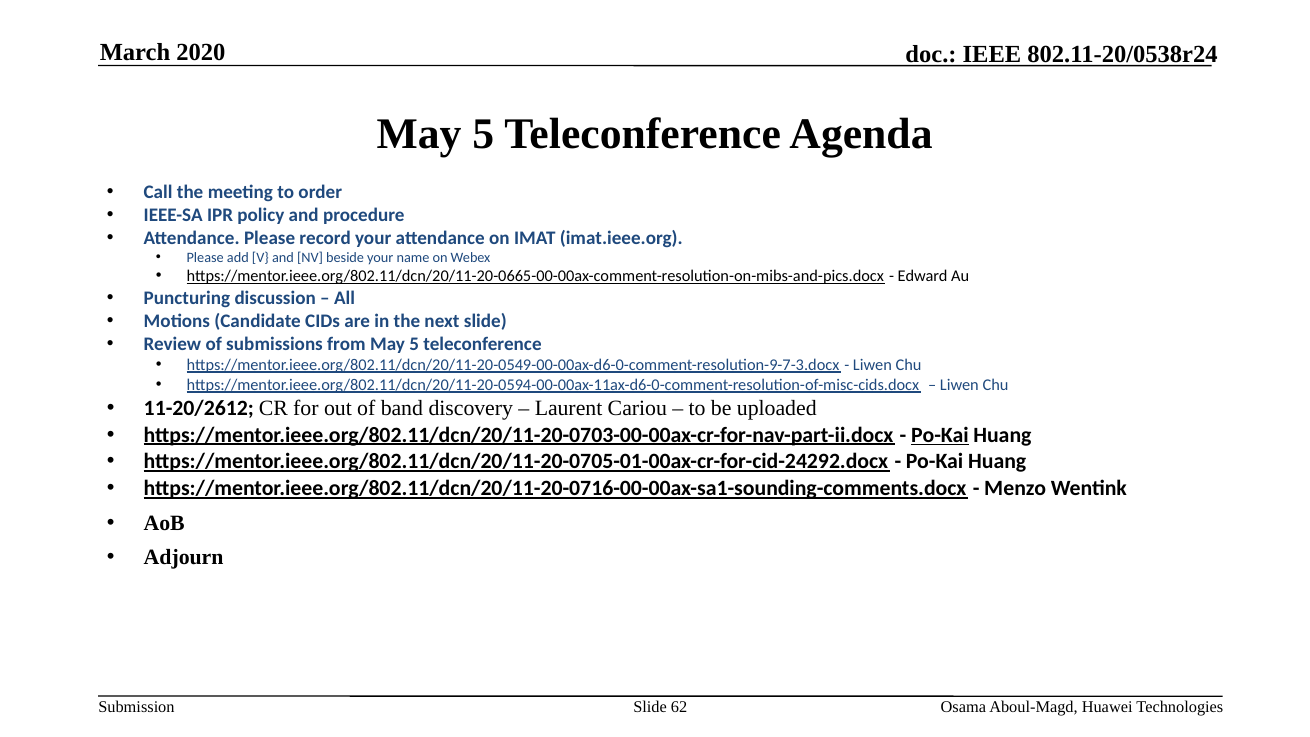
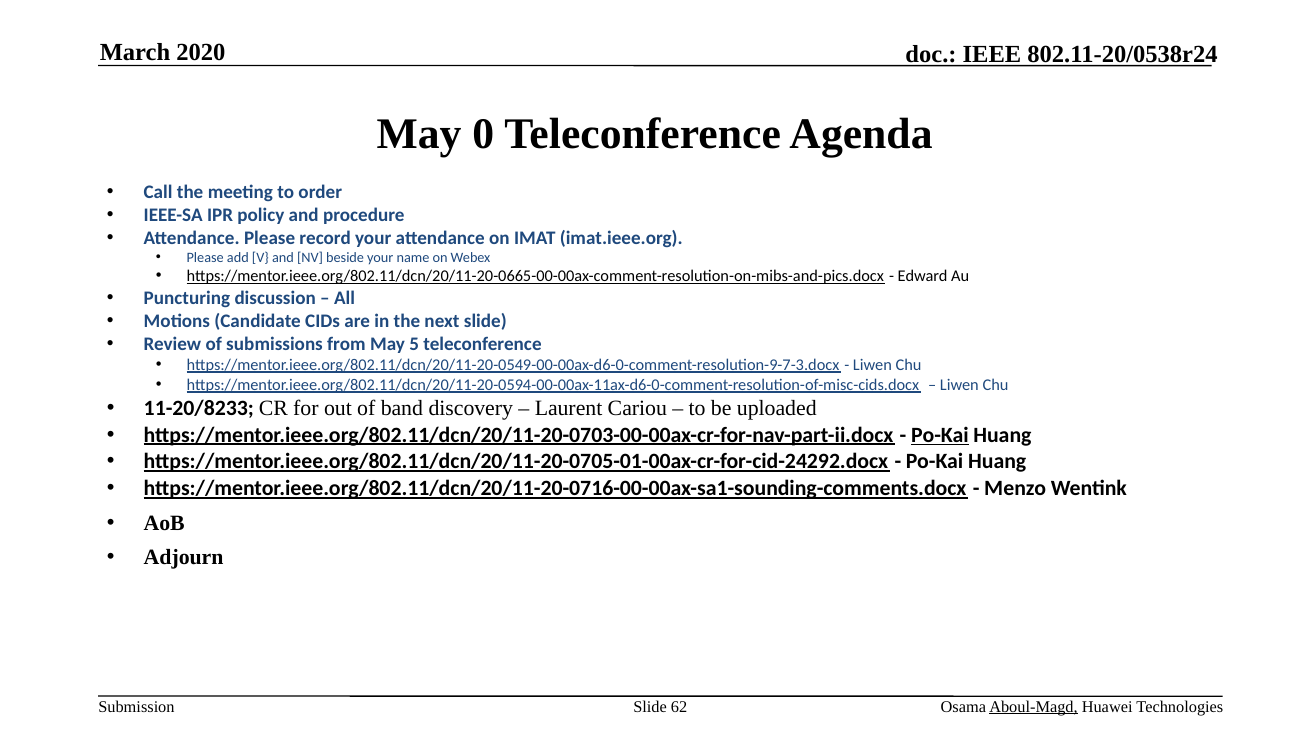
5: 5 -> 0 (483, 134)
11-20/2612: 11-20/2612 -> 11-20/8233 (199, 409)
Aboul-Magd underline: none -> present (1033, 707)
